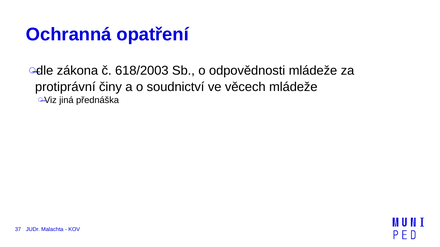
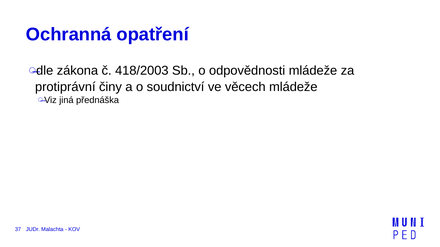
618/2003: 618/2003 -> 418/2003 (142, 71)
